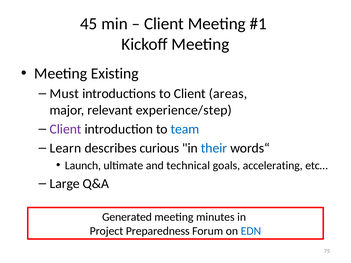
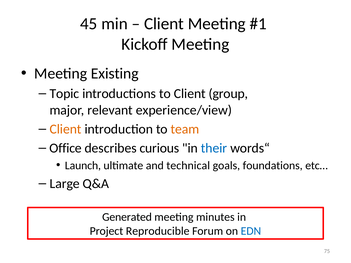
Must: Must -> Topic (64, 94)
areas: areas -> group (228, 94)
experience/step: experience/step -> experience/view (184, 110)
Client colour: purple -> orange (66, 129)
team colour: blue -> orange (185, 129)
Learn: Learn -> Office (66, 148)
accelerating: accelerating -> foundations (273, 166)
Preparedness: Preparedness -> Reproducible (158, 231)
